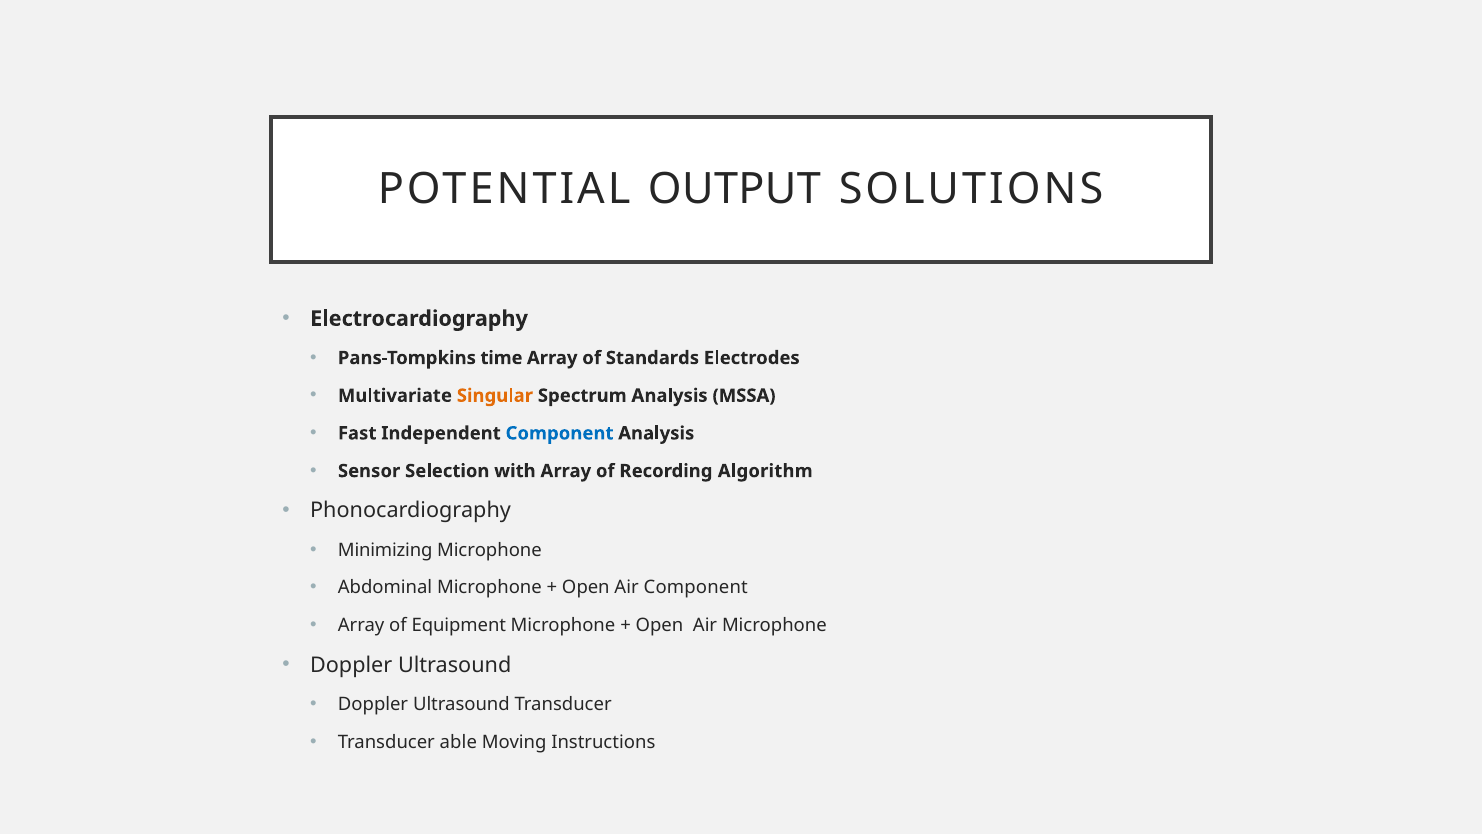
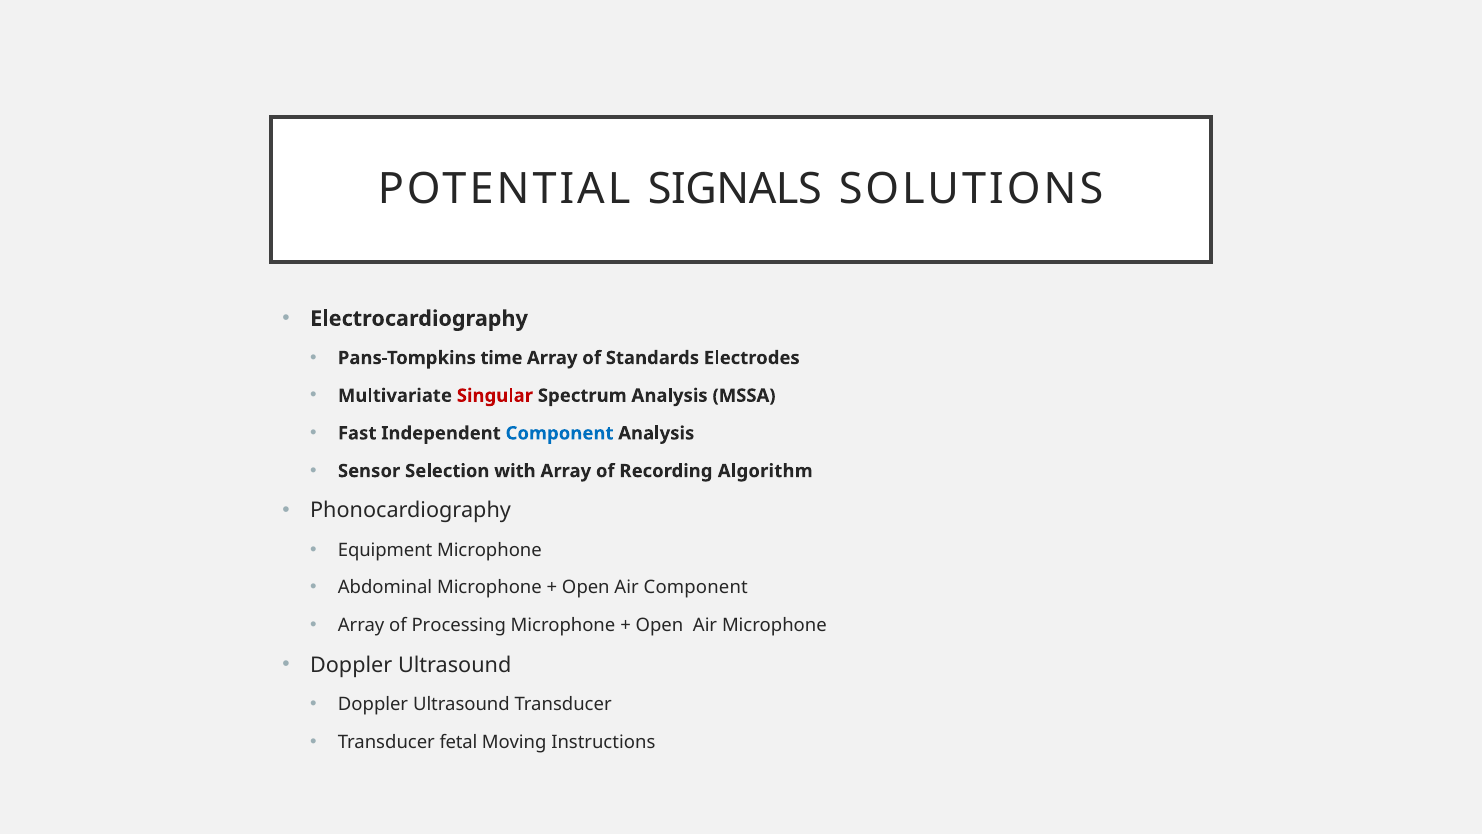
OUTPUT: OUTPUT -> SIGNALS (735, 189)
Singular colour: orange -> red (495, 395)
Minimizing: Minimizing -> Equipment (385, 550)
Equipment: Equipment -> Processing (459, 625)
able: able -> fetal (458, 742)
